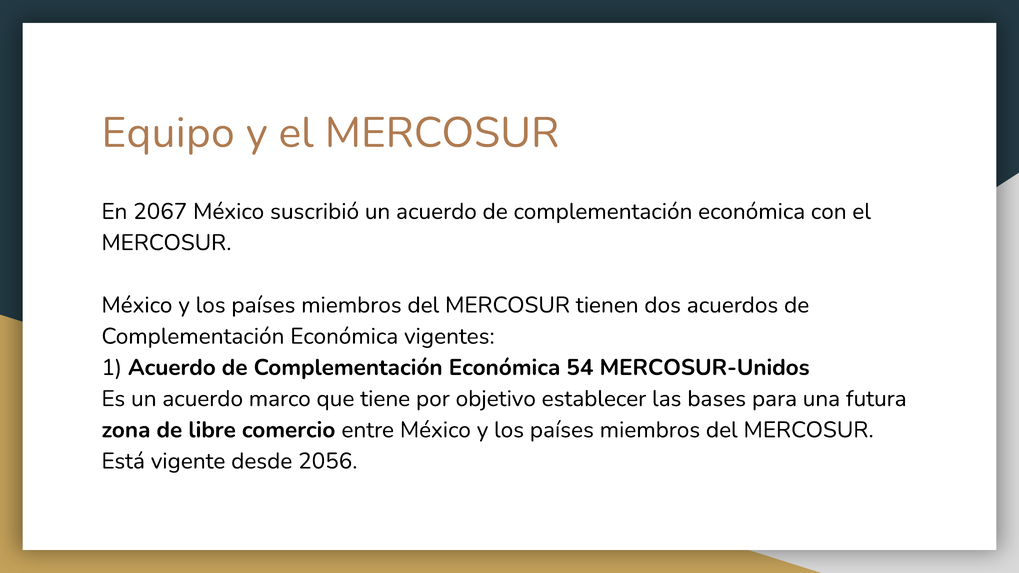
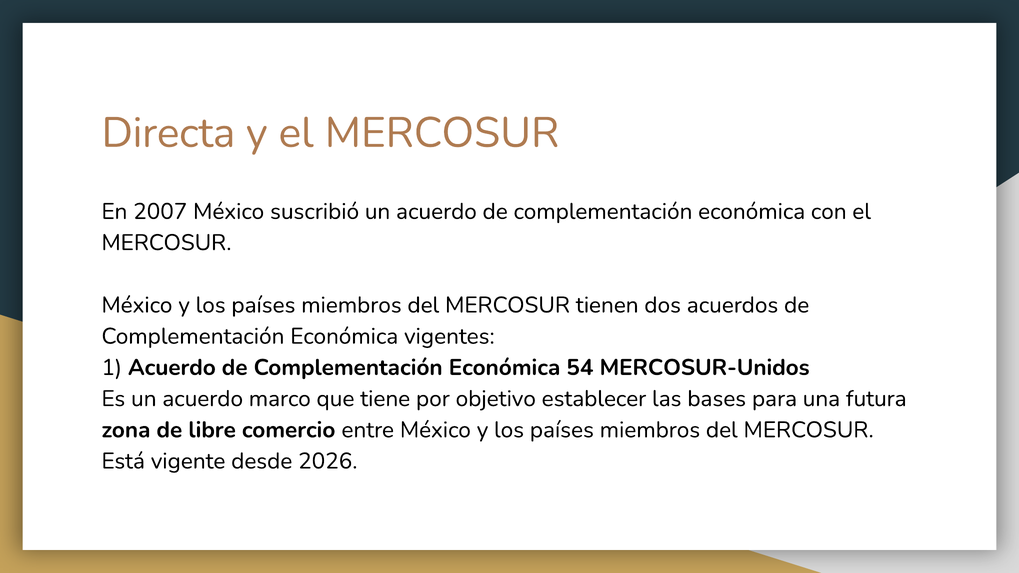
Equipo: Equipo -> Directa (168, 133)
2067: 2067 -> 2007 (160, 211)
2056: 2056 -> 2026 (328, 461)
